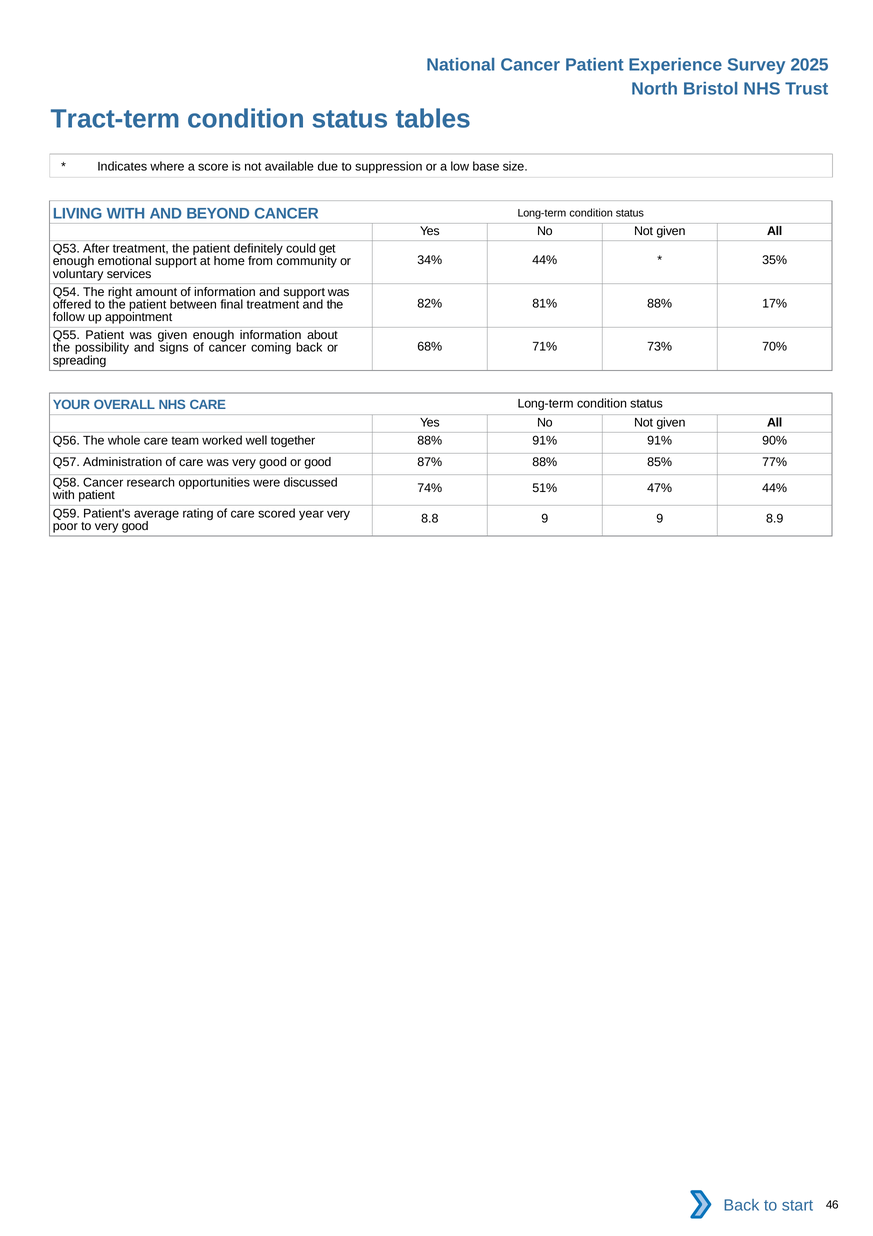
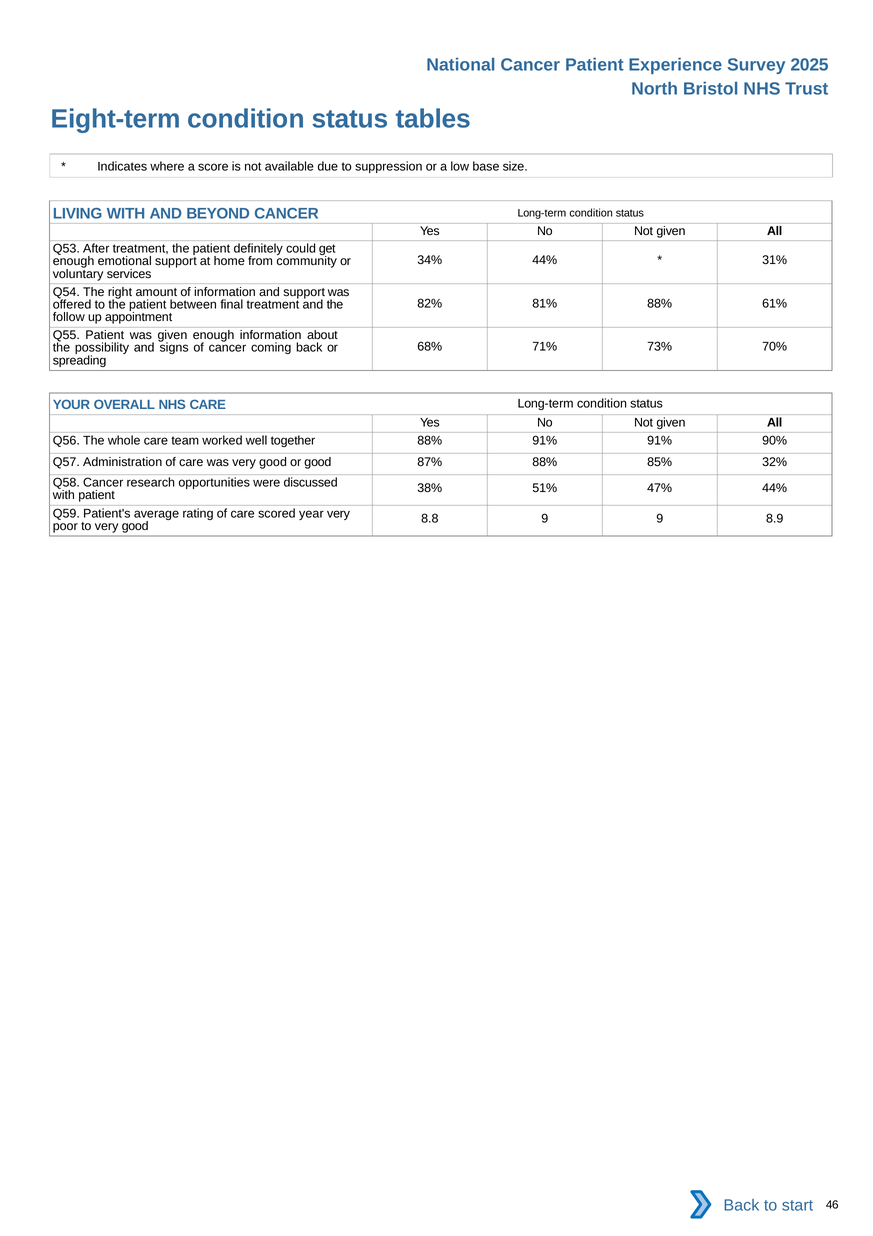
Tract-term: Tract-term -> Eight-term (116, 119)
35%: 35% -> 31% (775, 260)
17%: 17% -> 61% (775, 303)
77%: 77% -> 32% (775, 462)
74%: 74% -> 38% (430, 488)
